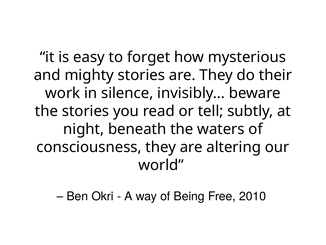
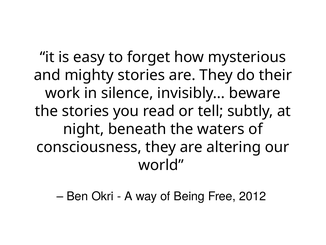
2010: 2010 -> 2012 (253, 196)
